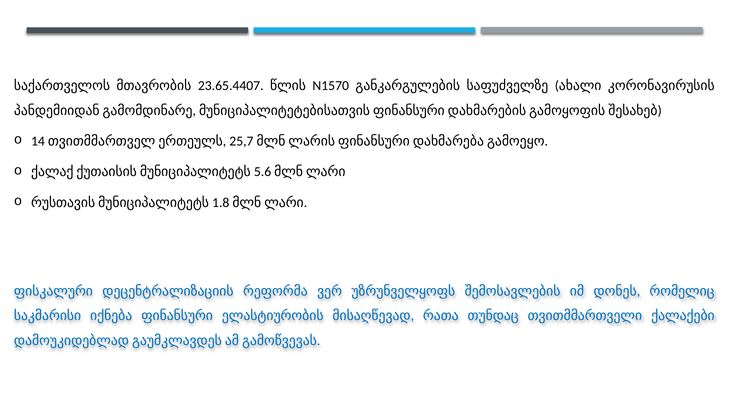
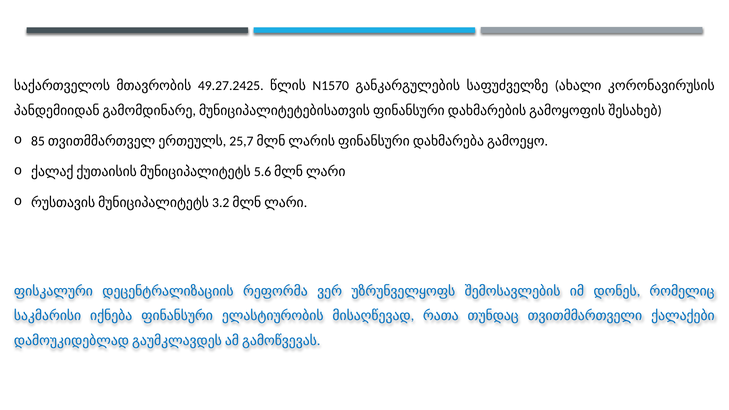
23.65.4407: 23.65.4407 -> 49.27.2425 (231, 86)
14: 14 -> 85 (38, 141)
1.8: 1.8 -> 3.2 (221, 203)
